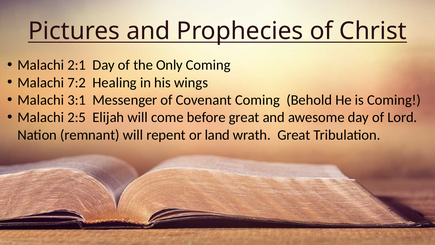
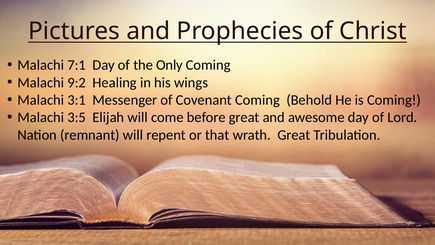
2:1: 2:1 -> 7:1 (77, 65)
7:2: 7:2 -> 9:2 (77, 82)
2:5: 2:5 -> 3:5 (77, 117)
land: land -> that (217, 135)
